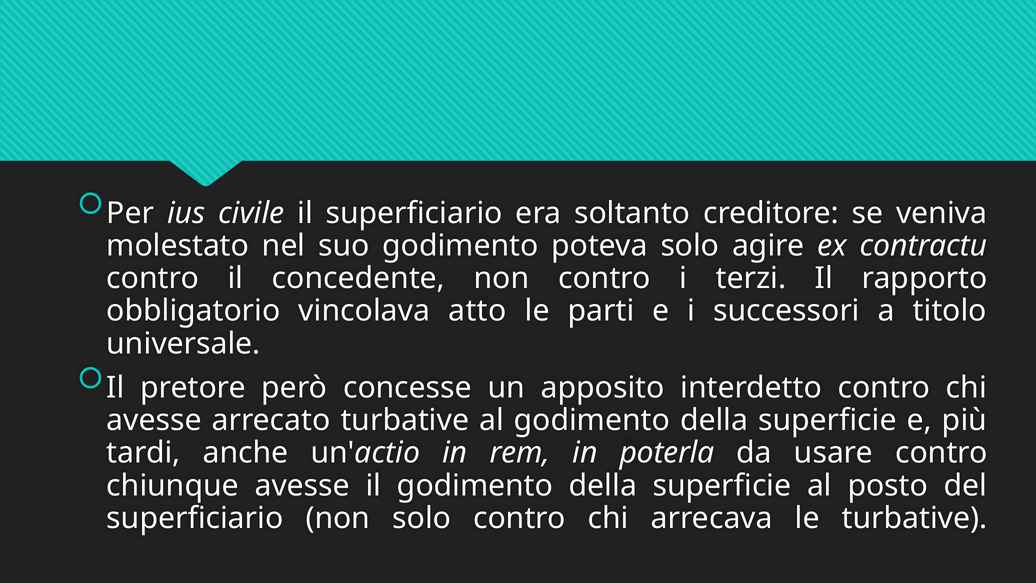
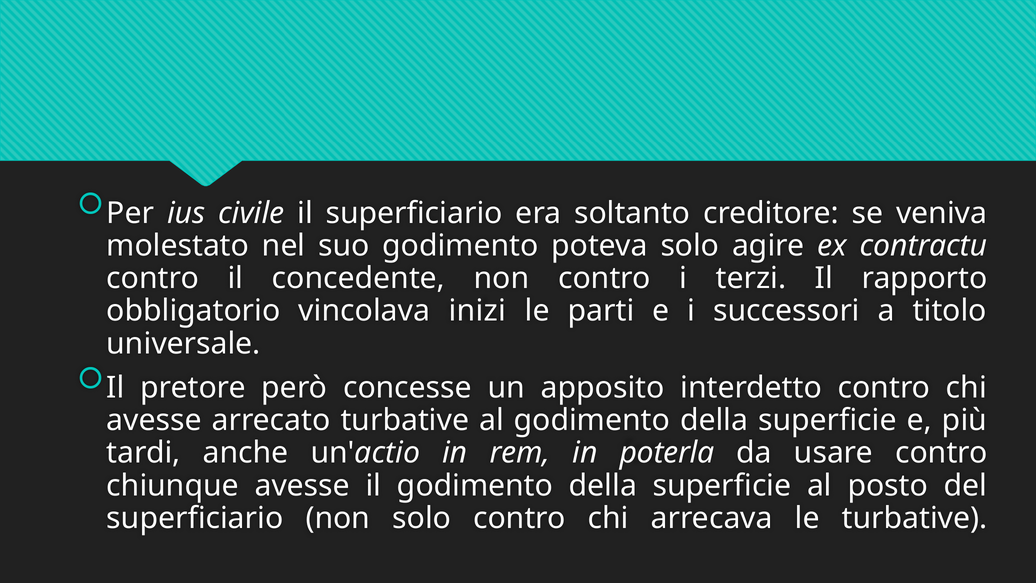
atto: atto -> inizi (477, 311)
